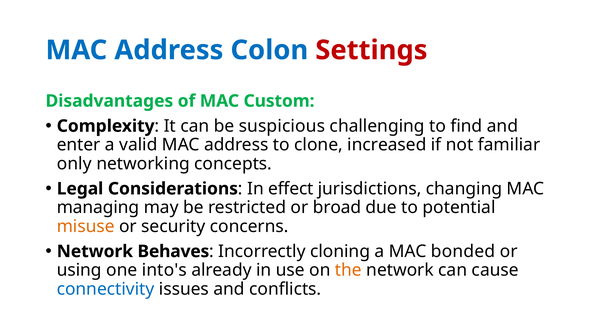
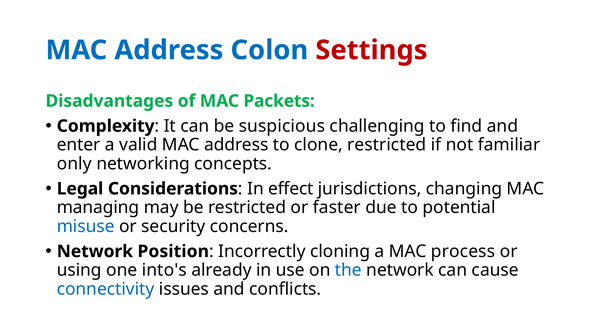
Custom: Custom -> Packets (279, 101)
clone increased: increased -> restricted (387, 145)
broad: broad -> faster (337, 207)
misuse colour: orange -> blue (86, 226)
Behaves: Behaves -> Position (173, 251)
bonded: bonded -> process (463, 251)
the colour: orange -> blue (348, 270)
